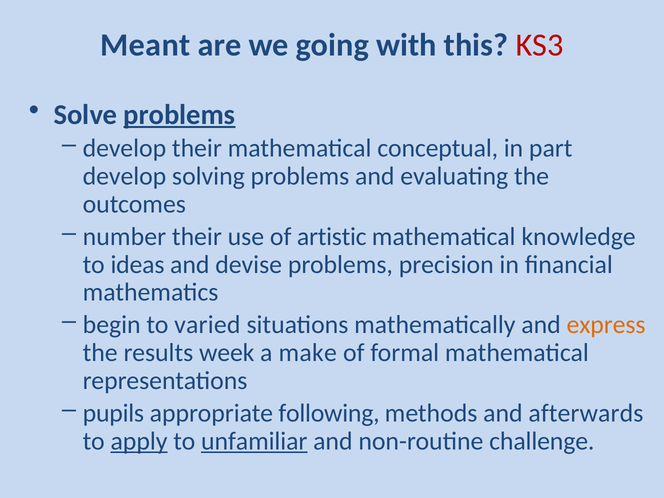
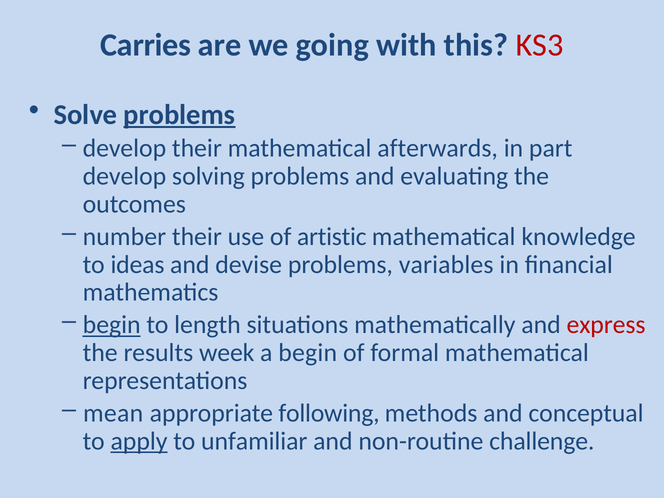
Meant: Meant -> Carries (146, 45)
conceptual: conceptual -> afterwards (438, 148)
precision: precision -> variables (446, 265)
begin underline: none -> present (112, 325)
varied: varied -> length (207, 325)
express colour: orange -> red (606, 325)
a make: make -> begin (308, 353)
pupils: pupils -> mean (113, 413)
afterwards: afterwards -> conceptual (586, 413)
unfamiliar underline: present -> none (254, 441)
